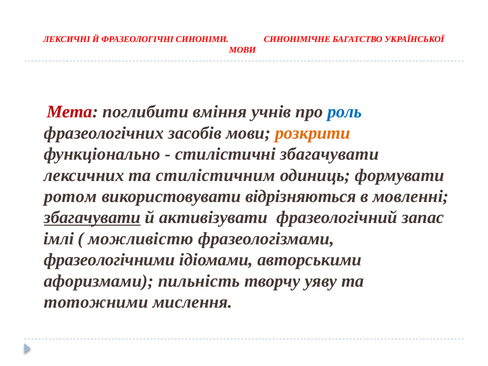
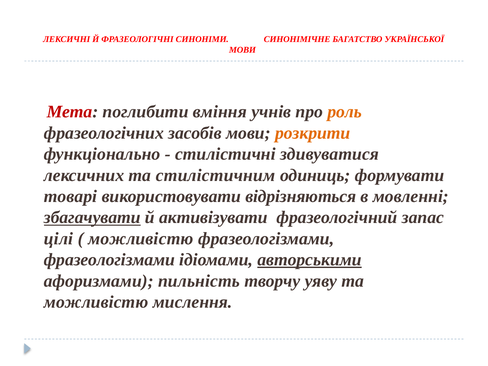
роль colour: blue -> orange (345, 112)
стилістичні збагачувати: збагачувати -> здивуватися (329, 154)
ротом: ротом -> товарі (71, 196)
імлі: імлі -> цілі (59, 239)
фразеологічними: фразеологічними -> фразеологізмами (109, 260)
авторськими underline: none -> present (310, 260)
тотожними: тотожними -> можливістю (96, 302)
